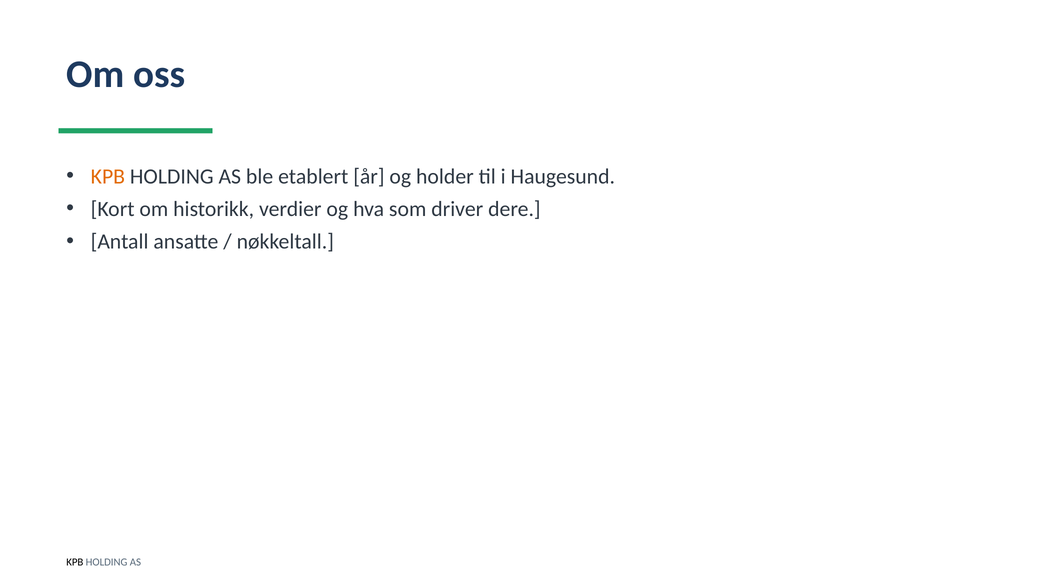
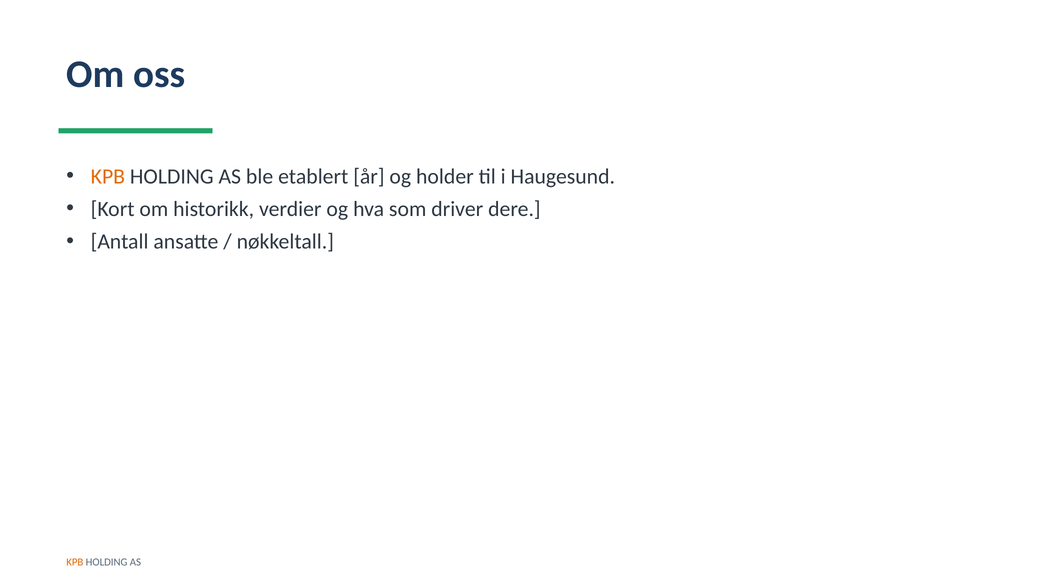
KPB colour: black -> orange (75, 562)
